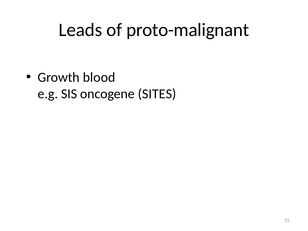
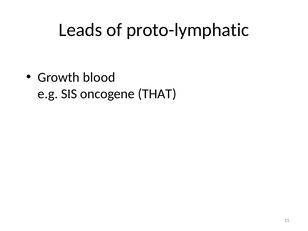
proto-malignant: proto-malignant -> proto-lymphatic (188, 30)
SITES: SITES -> THAT (157, 94)
